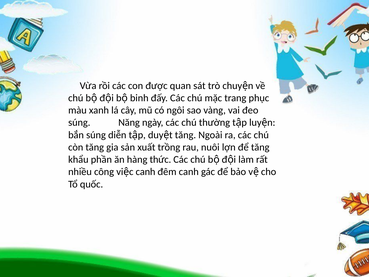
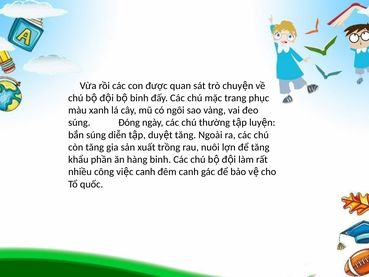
Năng: Năng -> Đóng (129, 122)
hàng thức: thức -> binh (160, 159)
